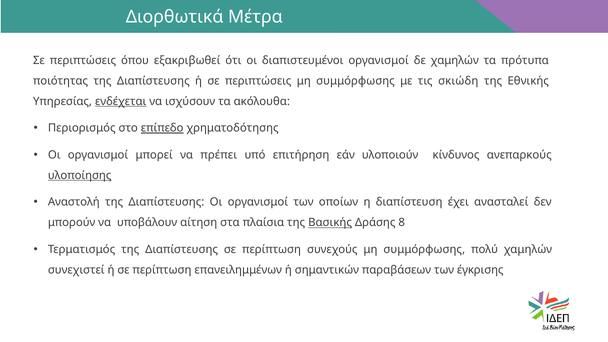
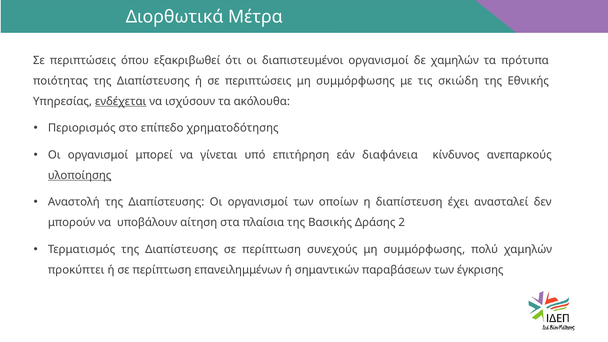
επίπεδο underline: present -> none (162, 128)
πρέπει: πρέπει -> γίνεται (219, 155)
υλοποιούν: υλοποιούν -> διαφάνεια (390, 155)
Βασικής underline: present -> none (330, 223)
8: 8 -> 2 (402, 223)
συνεχιστεί: συνεχιστεί -> προκύπτει (76, 270)
